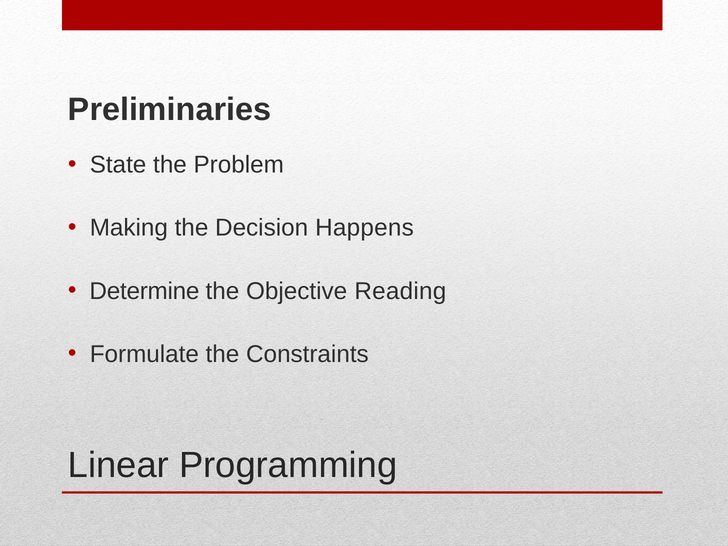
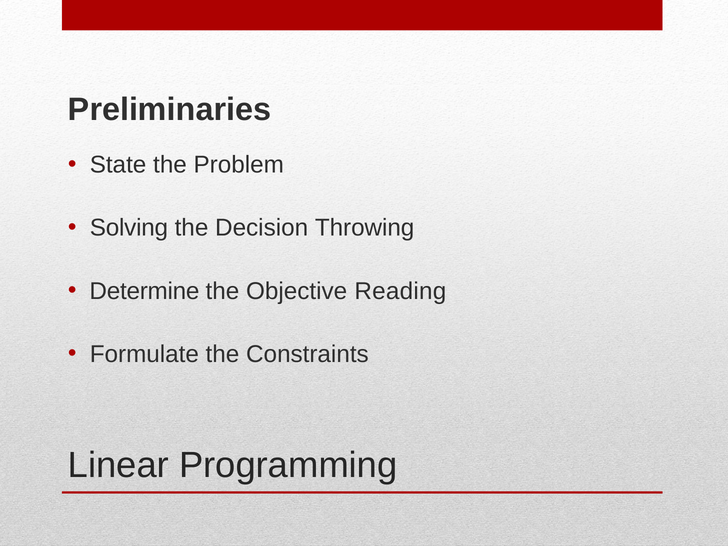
Making: Making -> Solving (129, 228)
Happens: Happens -> Throwing (365, 228)
